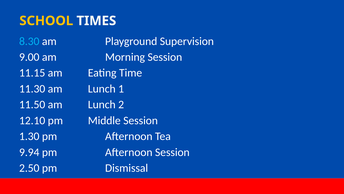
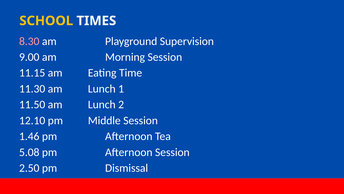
8.30 colour: light blue -> pink (29, 41)
1.30: 1.30 -> 1.46 (29, 136)
9.94: 9.94 -> 5.08 (29, 152)
